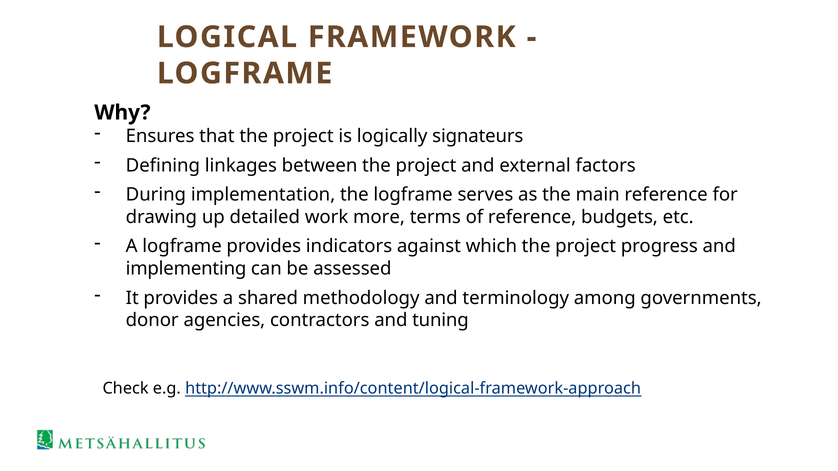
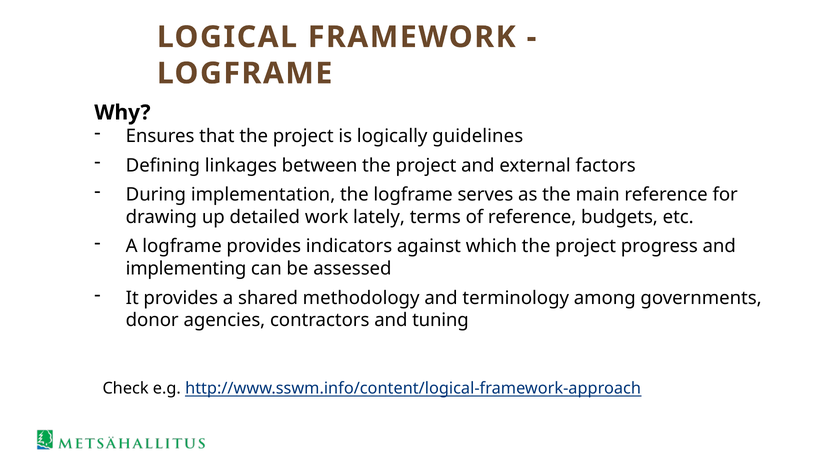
signateurs: signateurs -> guidelines (478, 136)
more: more -> lately (379, 217)
